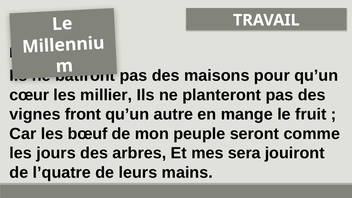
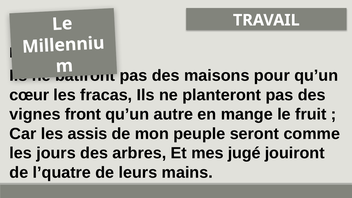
millier: millier -> fracas (106, 95)
bœuf: bœuf -> assis (87, 134)
sera: sera -> jugé (244, 153)
